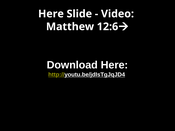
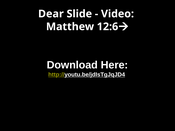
Here: Here -> Dear (51, 14)
